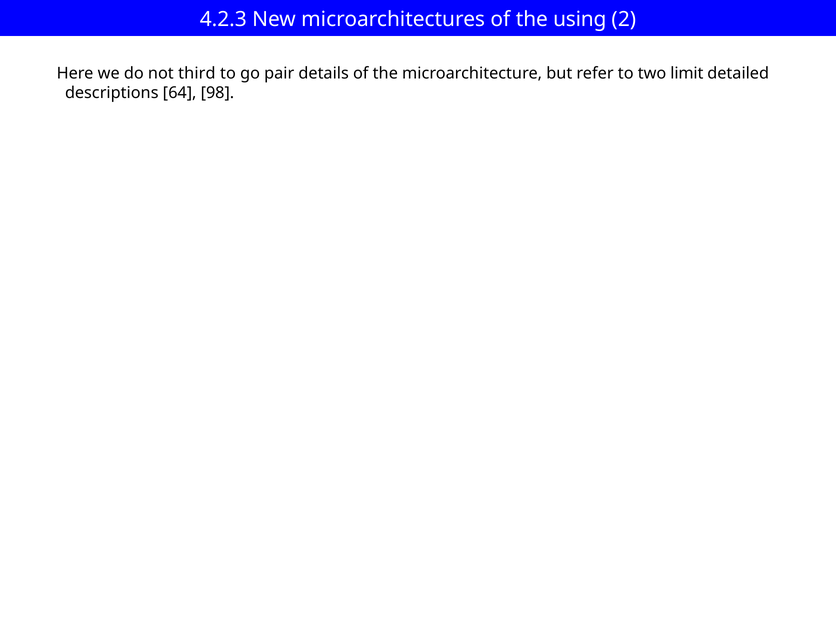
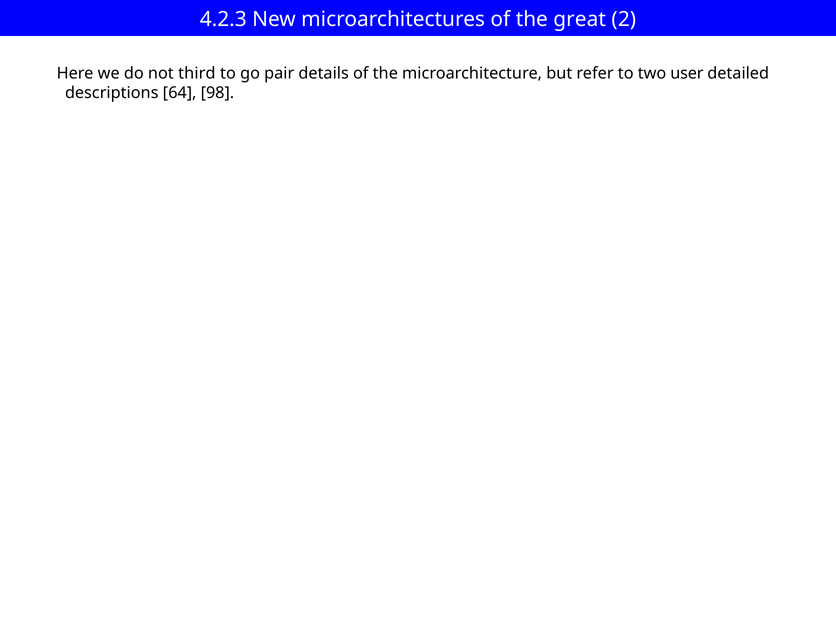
using: using -> great (580, 19)
limit: limit -> user (687, 73)
